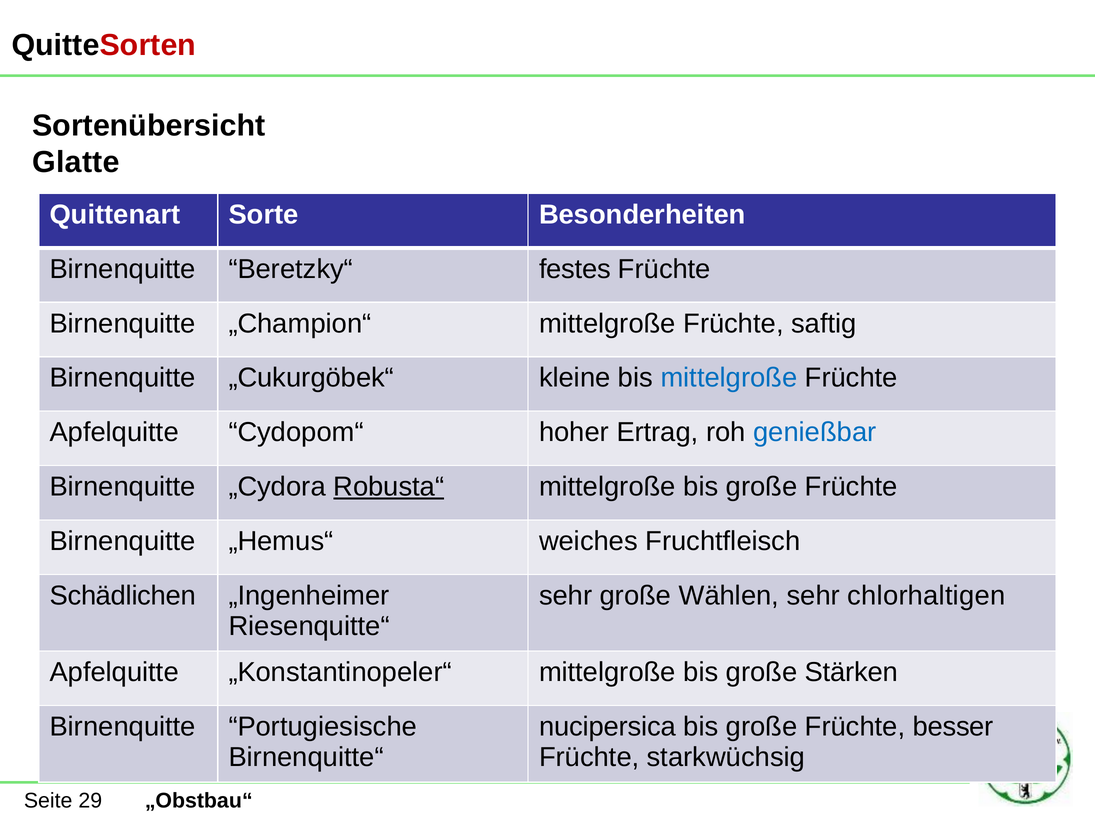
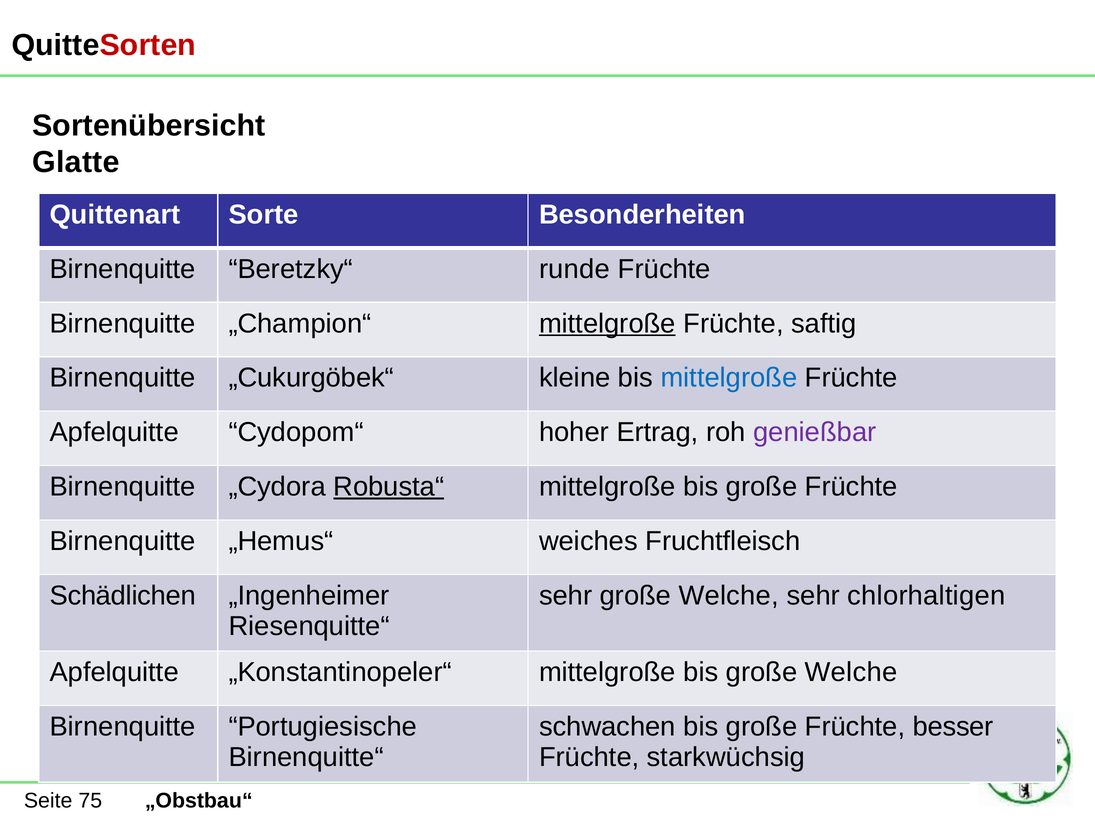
festes: festes -> runde (575, 269)
mittelgroße underline: none -> present (607, 324)
genießbar colour: blue -> purple (815, 433)
sehr große Wählen: Wählen -> Welche (729, 596)
bis große Stärken: Stärken -> Welche (851, 673)
nucipersica: nucipersica -> schwachen (607, 727)
29: 29 -> 75 (90, 801)
